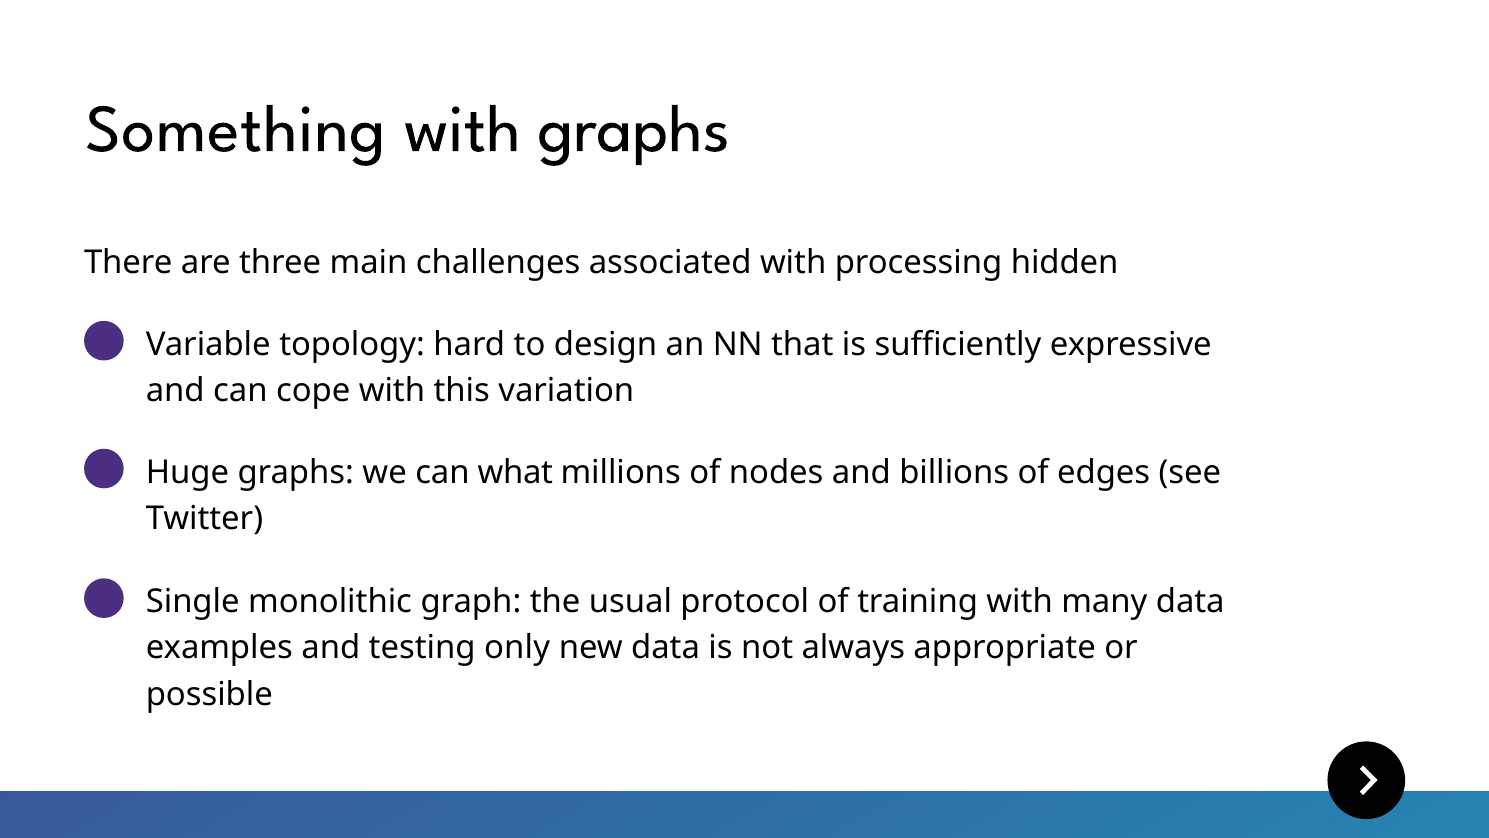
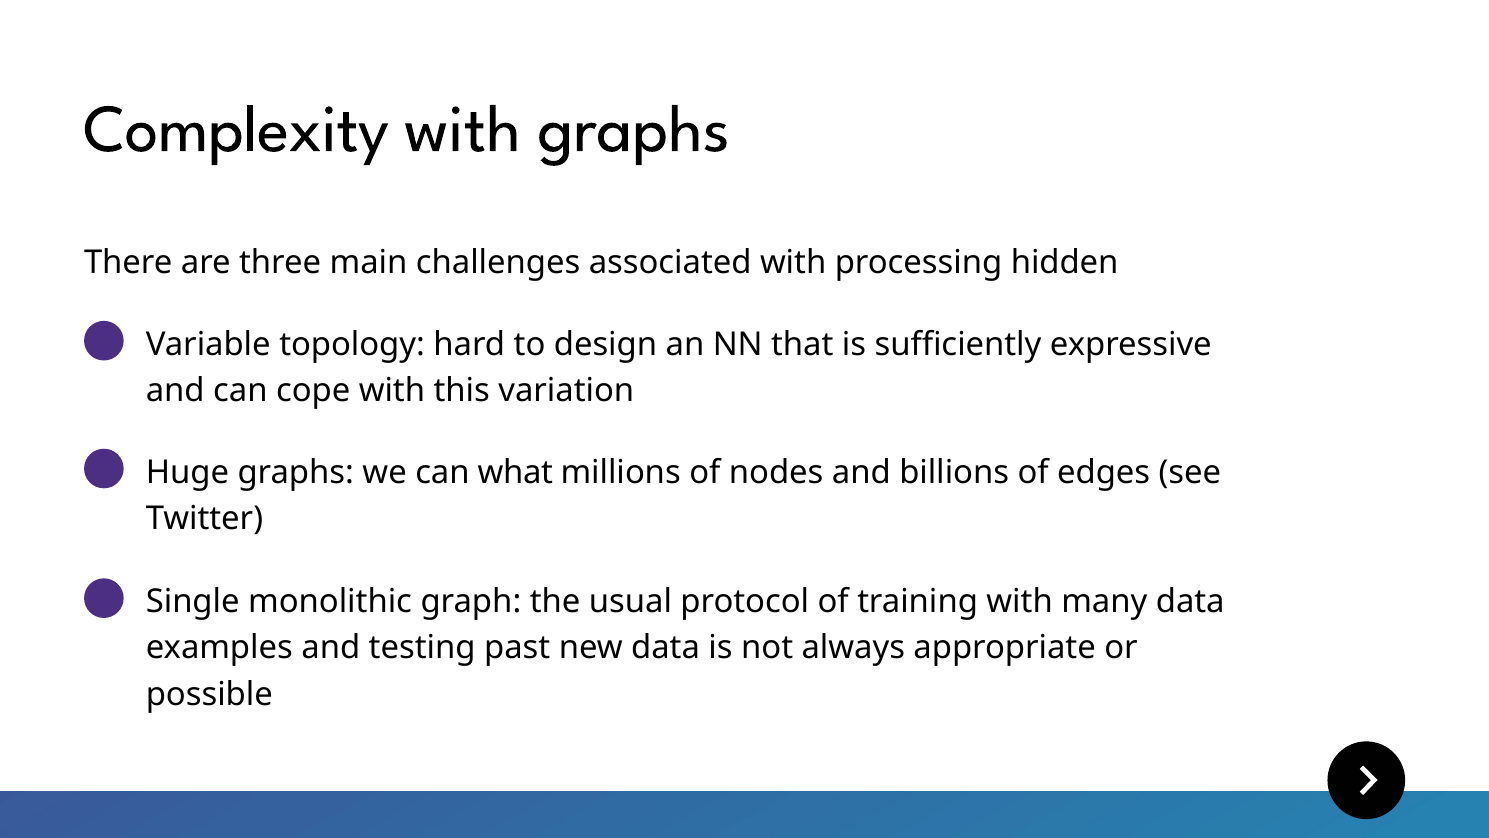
Something: Something -> Complexity (236, 129)
only: only -> past (517, 648)
